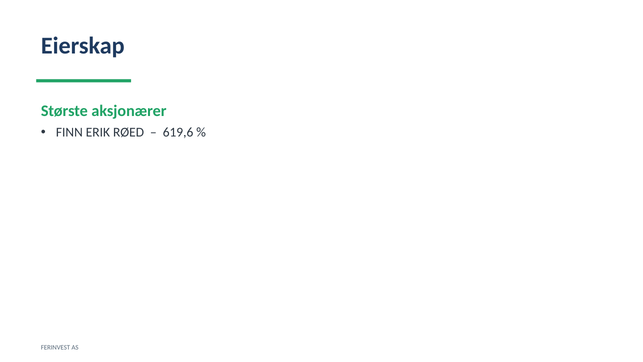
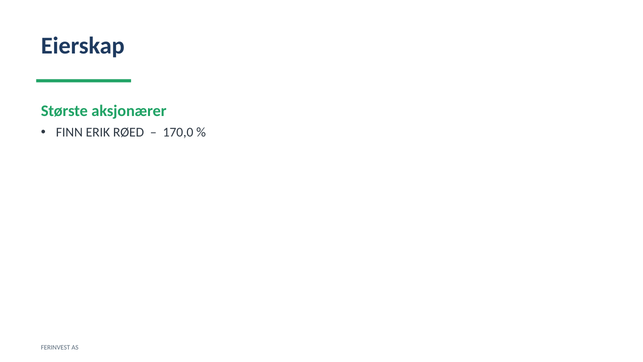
619,6: 619,6 -> 170,0 (178, 132)
